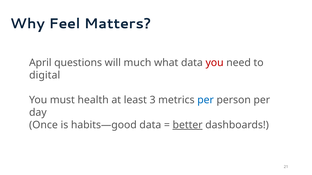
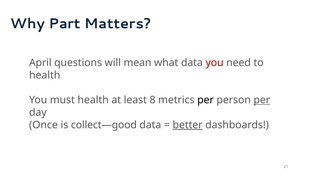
Feel: Feel -> Part (65, 24)
much: much -> mean (138, 63)
digital: digital -> health (45, 75)
3: 3 -> 8 (153, 100)
per colour: blue -> black (206, 100)
per underline: none -> present (262, 100)
habits—good: habits—good -> collect—good (104, 125)
